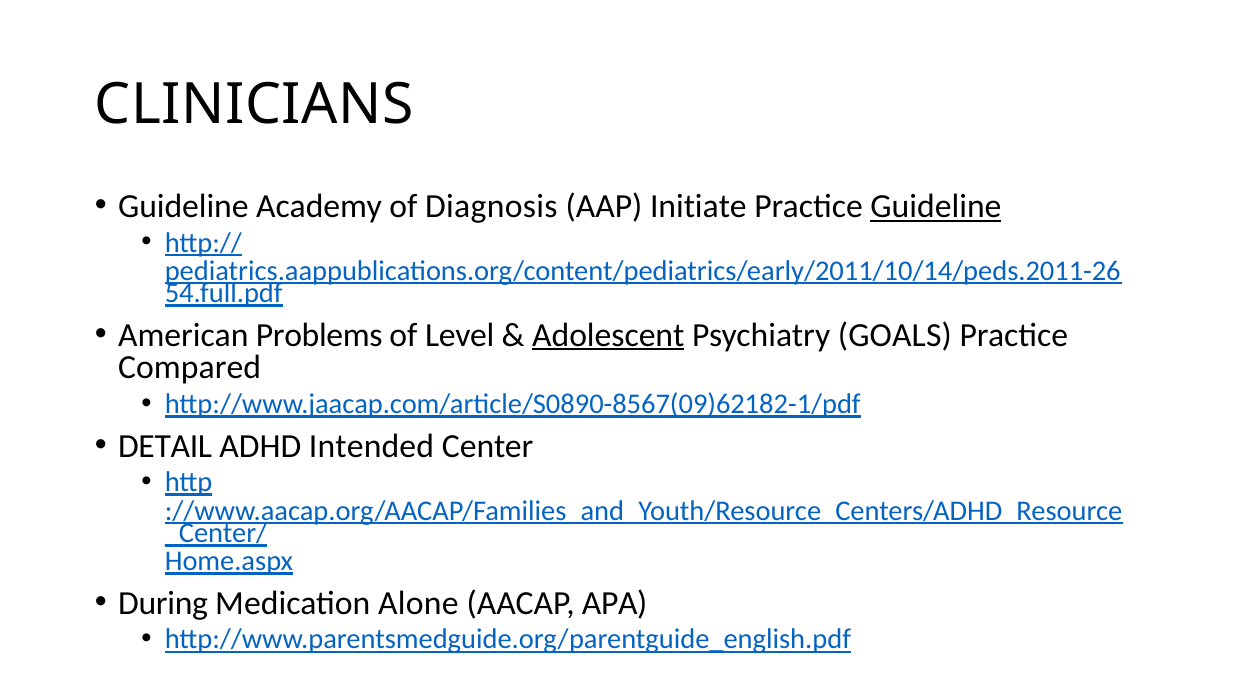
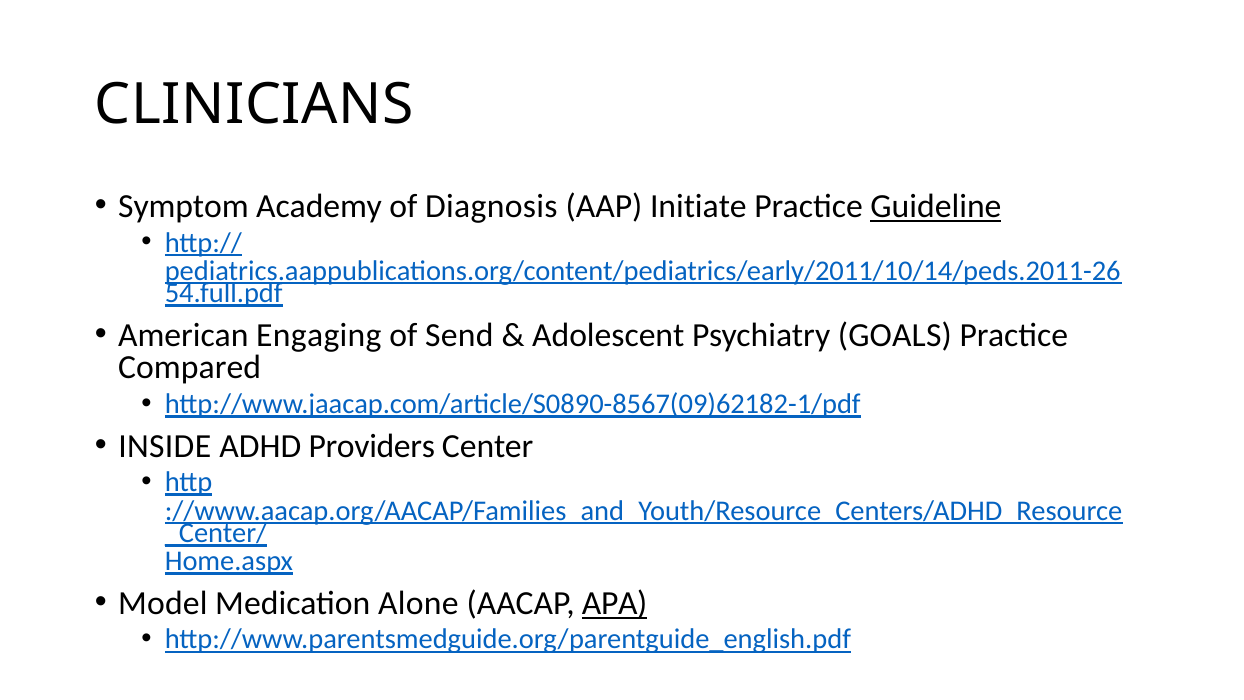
Guideline: Guideline -> Symptom (183, 206)
Problems: Problems -> Engaging (319, 335)
Level: Level -> Send (459, 335)
Adolescent underline: present -> none (608, 335)
DETAIL: DETAIL -> INSIDE (165, 446)
Intended: Intended -> Providers (372, 446)
During: During -> Model (163, 603)
APA underline: none -> present (615, 603)
